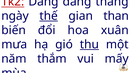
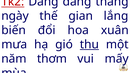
thế underline: present -> none (49, 16)
than: than -> lắng (116, 16)
thắm: thắm -> thơm (52, 59)
